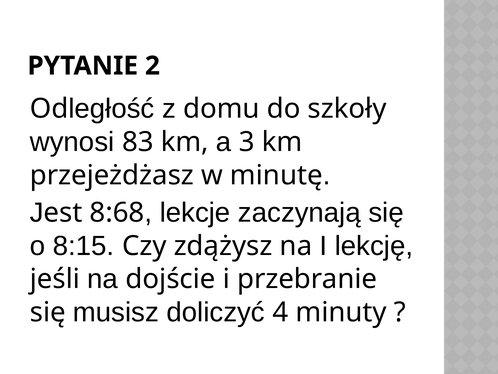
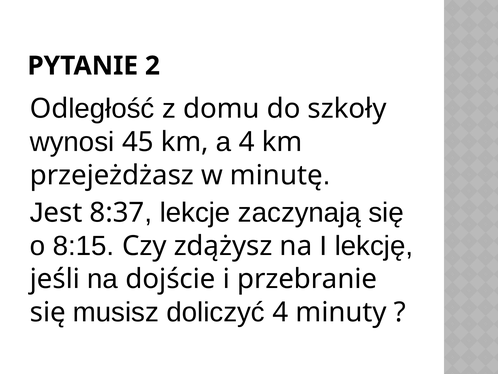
83: 83 -> 45 (138, 142)
a 3: 3 -> 4 (247, 142)
8:68: 8:68 -> 8:37 (117, 212)
